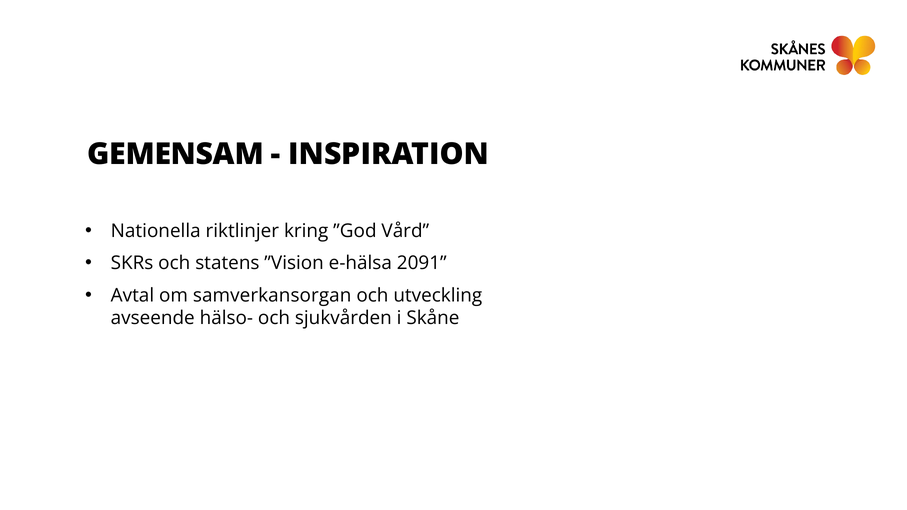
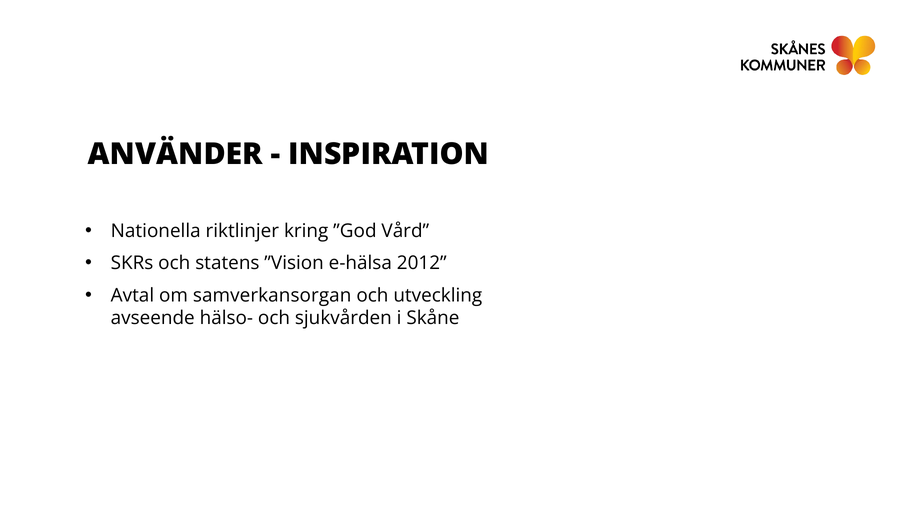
GEMENSAM: GEMENSAM -> ANVÄNDER (175, 154)
2091: 2091 -> 2012 (422, 263)
